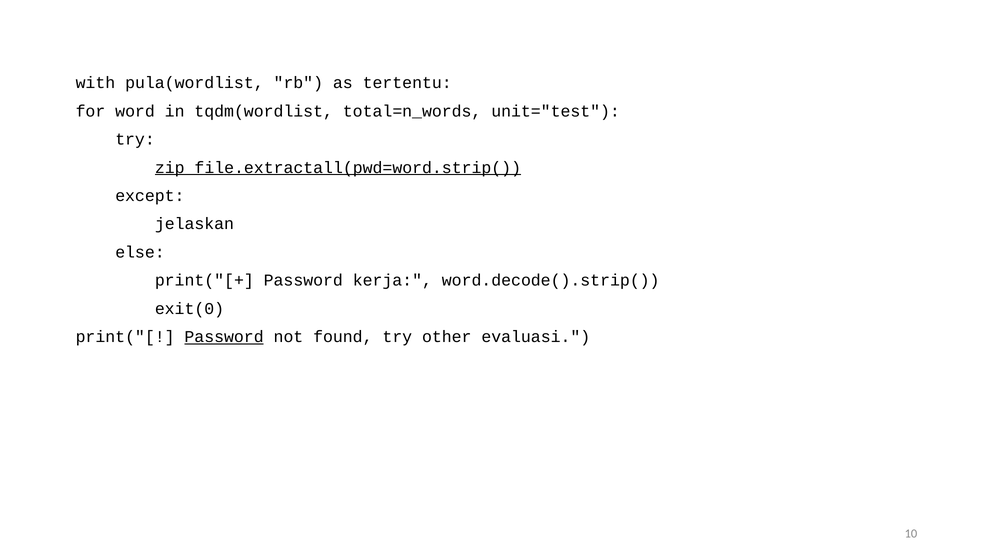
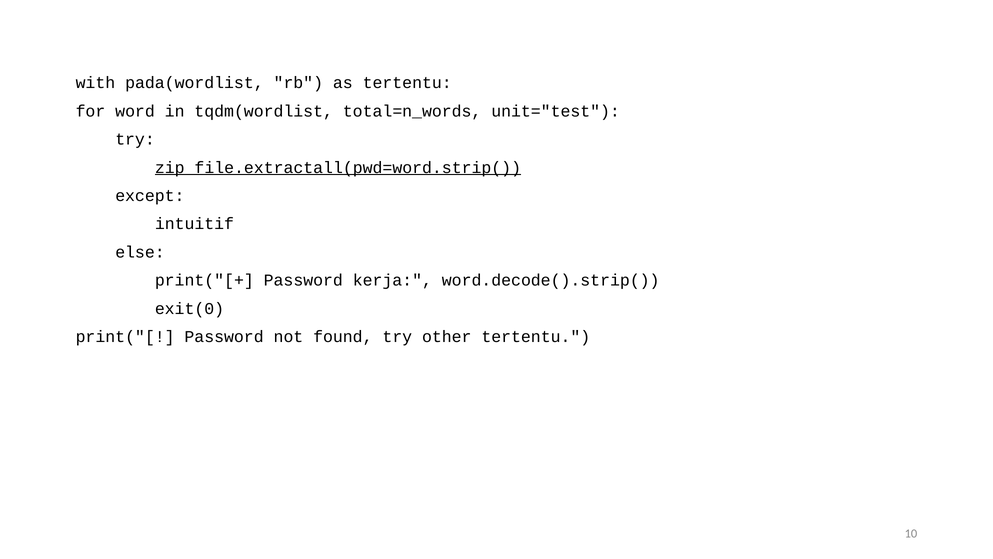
pula(wordlist: pula(wordlist -> pada(wordlist (194, 83)
jelaskan: jelaskan -> intuitif (194, 224)
Password underline: present -> none (224, 336)
other evaluasi: evaluasi -> tertentu (536, 336)
